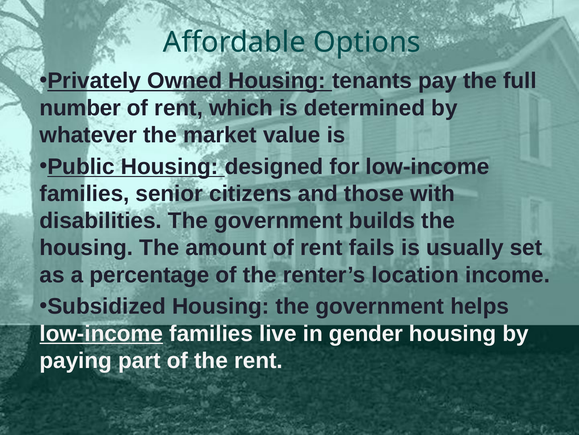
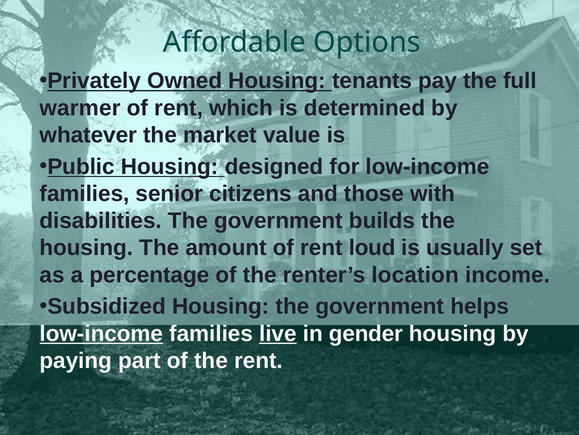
number: number -> warmer (80, 108)
fails: fails -> loud (372, 247)
live underline: none -> present (278, 333)
